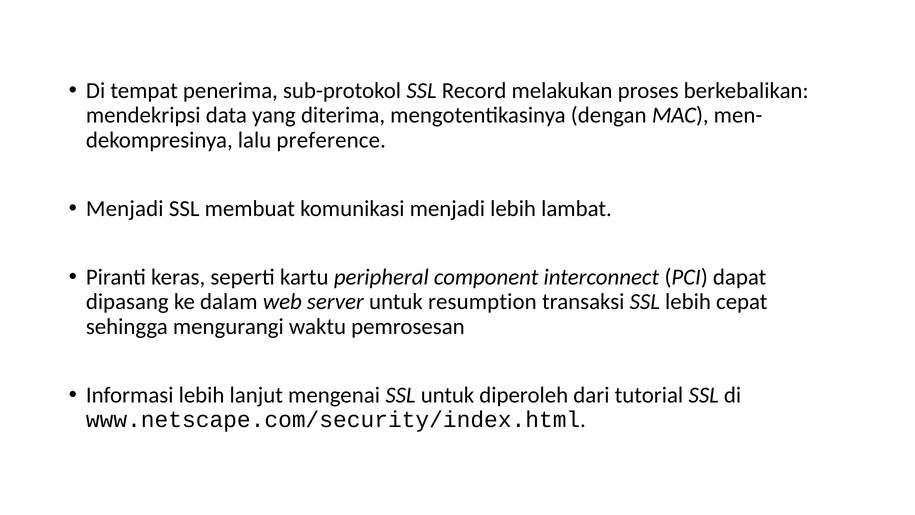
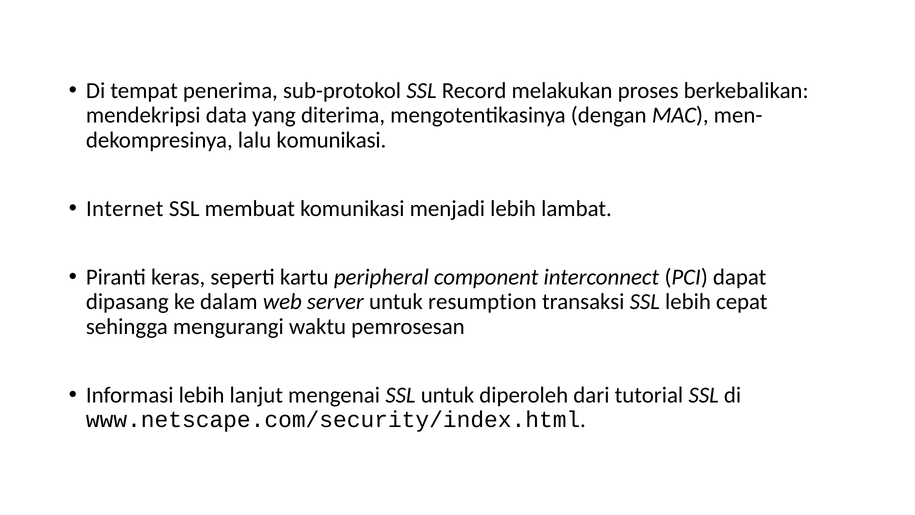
lalu preference: preference -> komunikasi (331, 140)
Menjadi: Menjadi -> Internet (125, 209)
